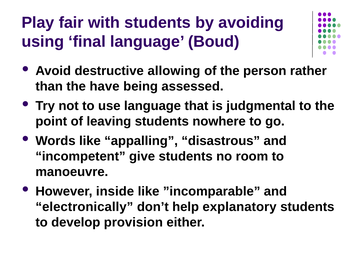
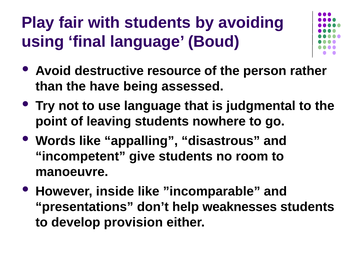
allowing: allowing -> resource (174, 71)
electronically: electronically -> presentations (84, 207)
explanatory: explanatory -> weaknesses (240, 207)
